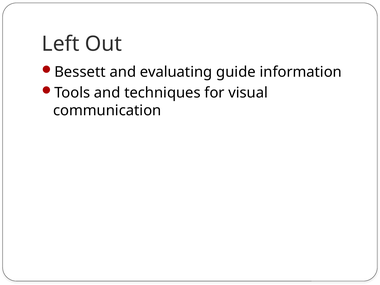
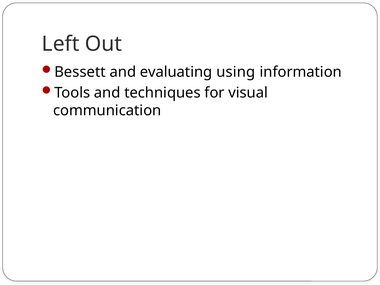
guide: guide -> using (236, 72)
